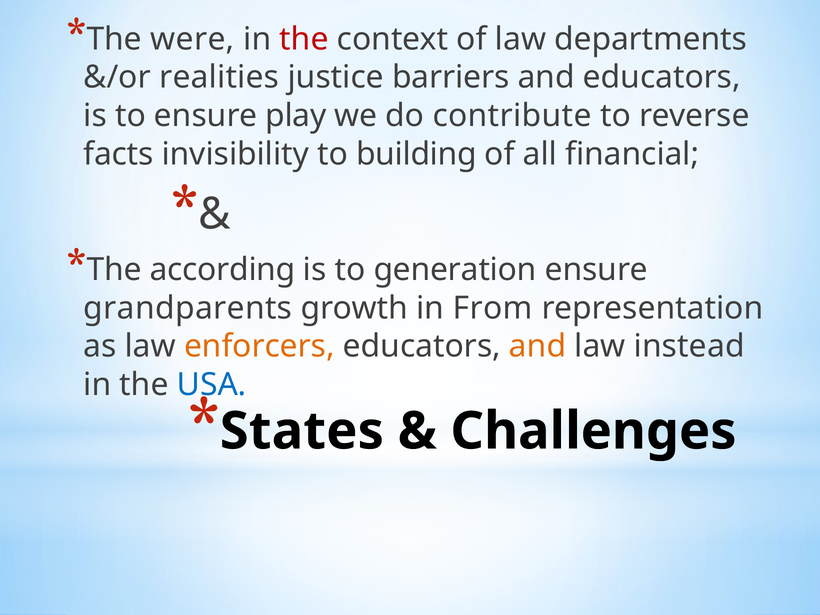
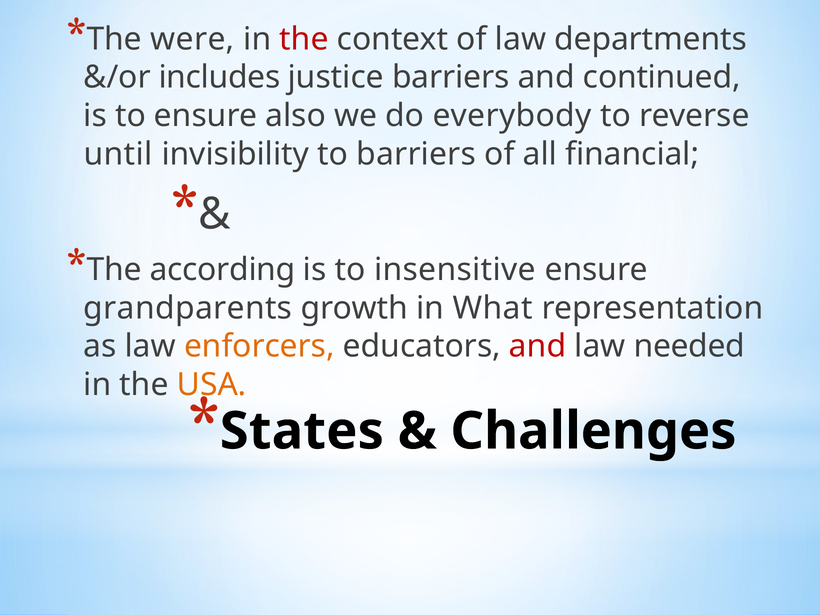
realities: realities -> includes (219, 77)
and educators: educators -> continued (662, 77)
play: play -> also (296, 116)
contribute: contribute -> everybody (512, 116)
facts: facts -> until (118, 154)
to building: building -> barriers (416, 154)
generation: generation -> insensitive (455, 270)
From: From -> What (493, 308)
and colour: orange -> red (538, 346)
instead: instead -> needed (689, 346)
USA colour: blue -> orange (212, 385)
